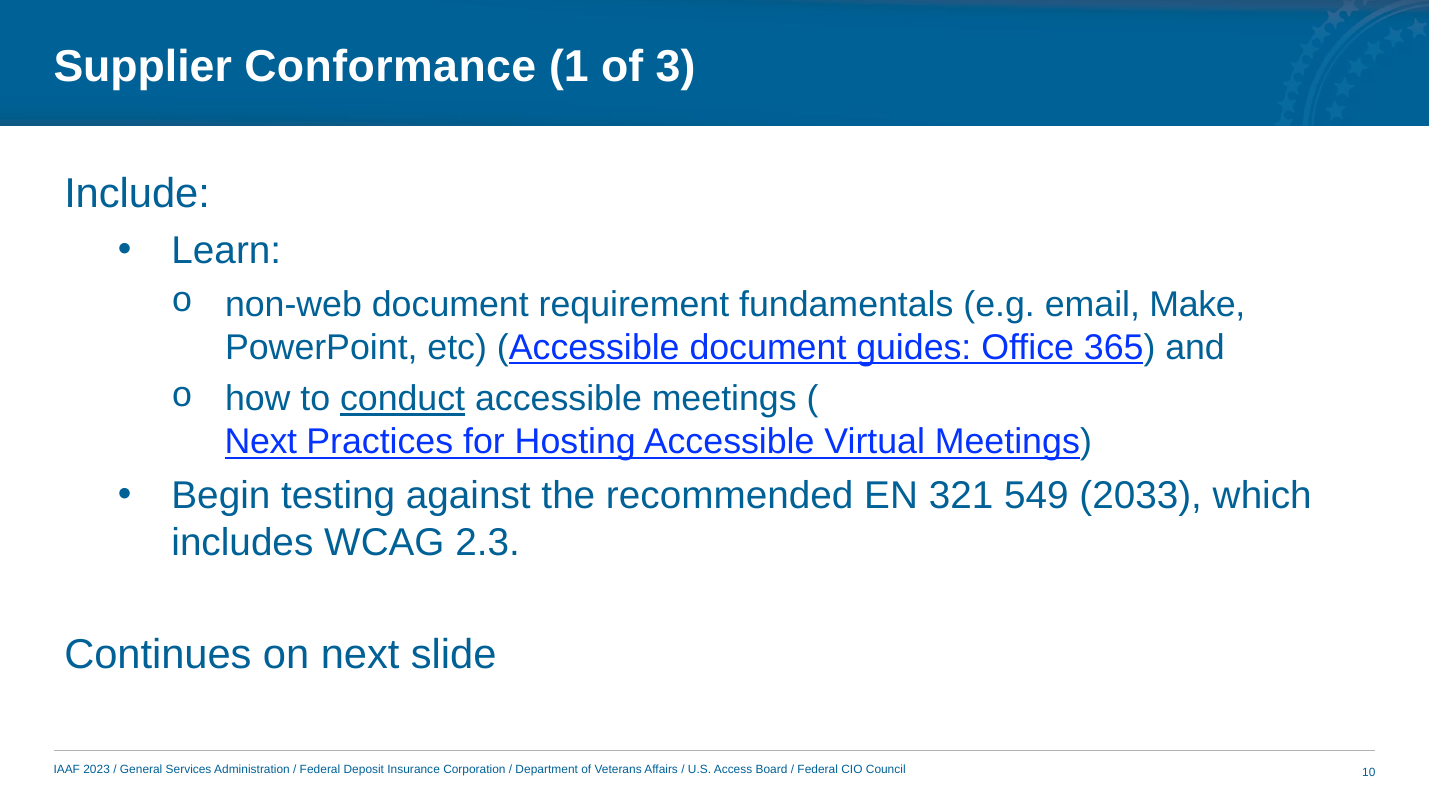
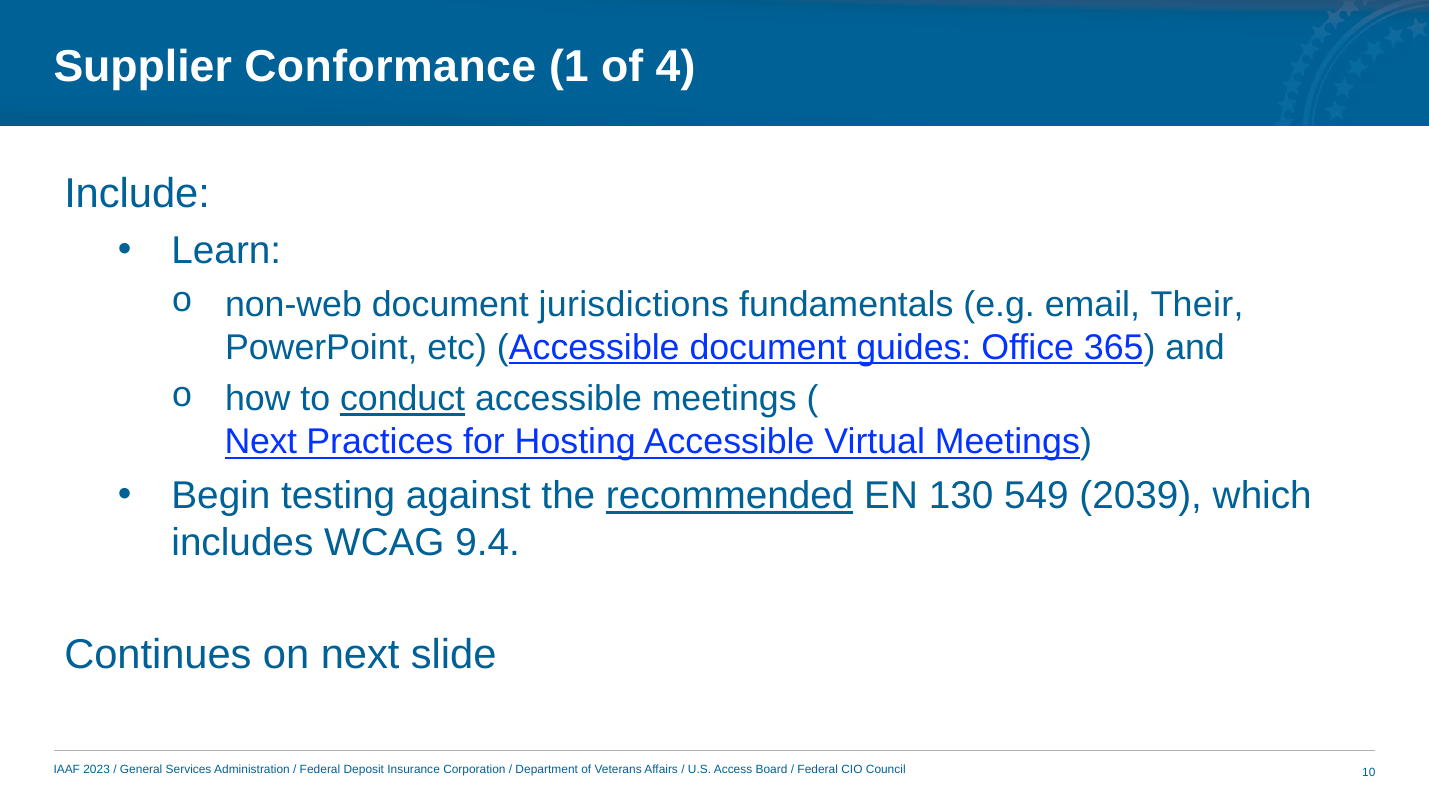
3: 3 -> 4 (676, 66)
requirement: requirement -> jurisdictions (634, 304)
Make: Make -> Their (1197, 304)
recommended underline: none -> present (730, 496)
321: 321 -> 130 (961, 496)
2033: 2033 -> 2039 (1141, 496)
2.3: 2.3 -> 9.4 (488, 542)
